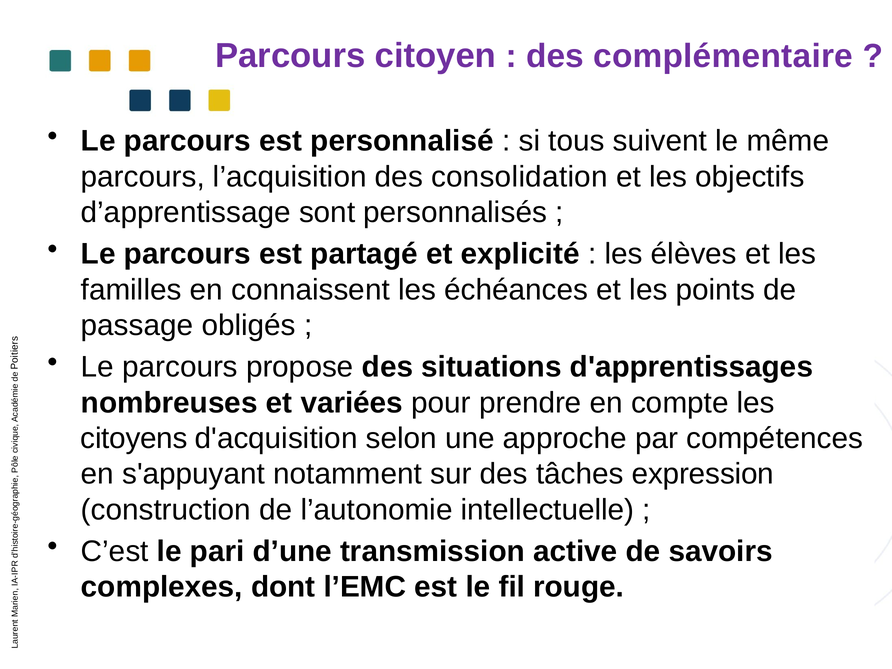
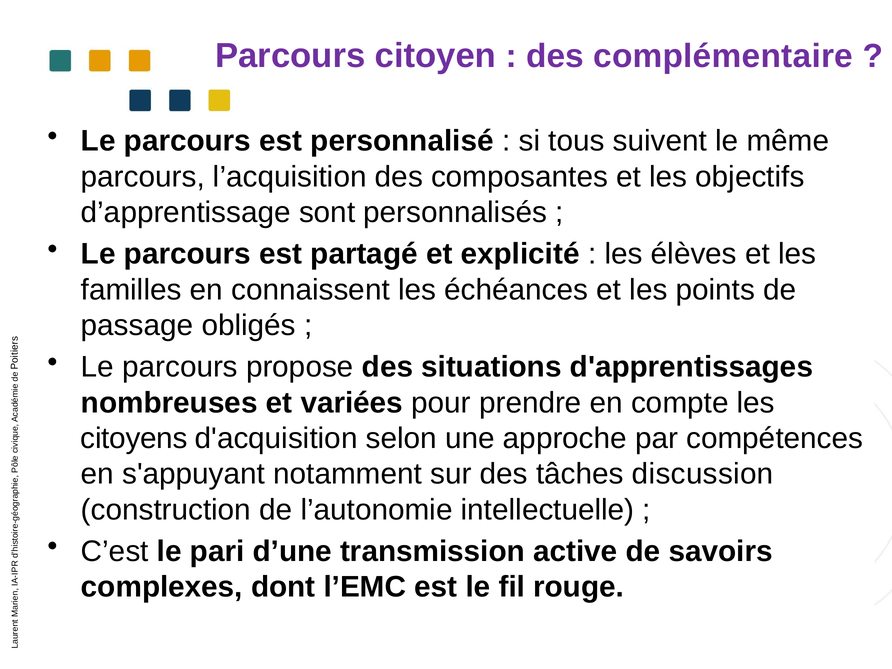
consolidation: consolidation -> composantes (520, 177)
expression: expression -> discussion (703, 474)
